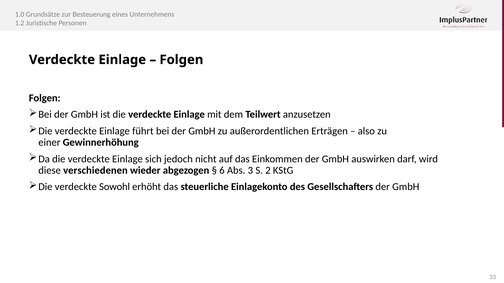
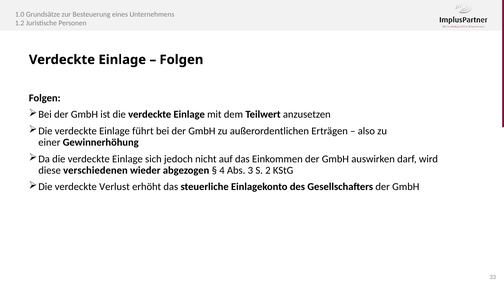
6: 6 -> 4 (222, 171)
Sowohl: Sowohl -> Verlust (114, 187)
